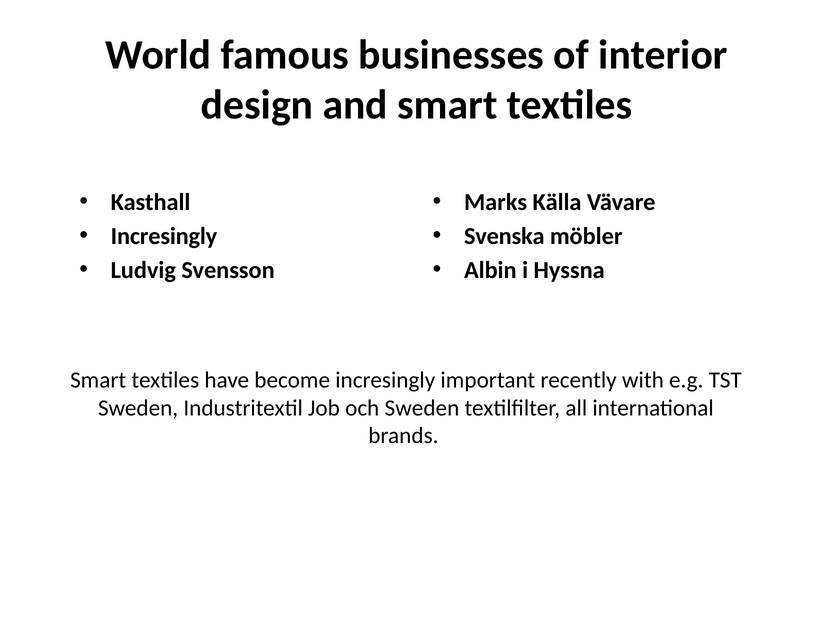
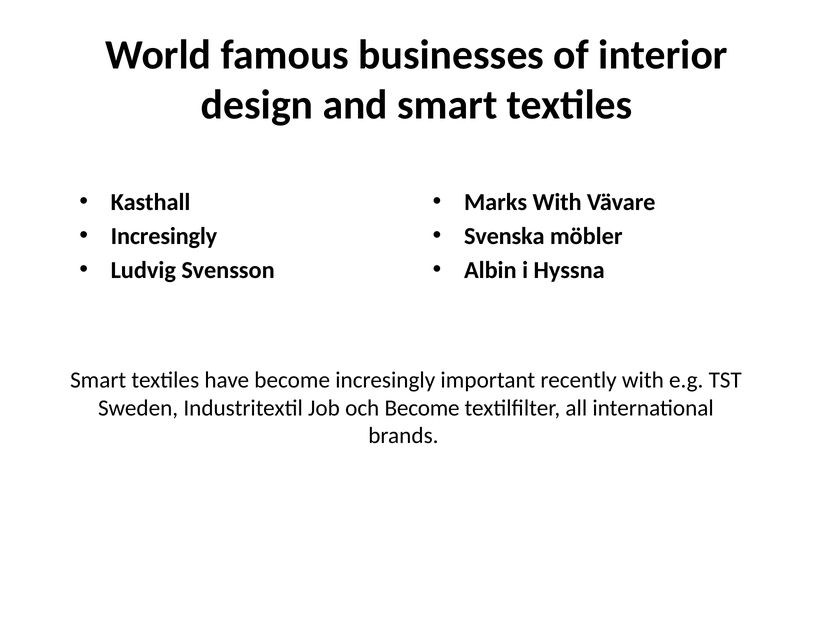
Marks Källa: Källa -> With (557, 202)
och Sweden: Sweden -> Become (422, 408)
